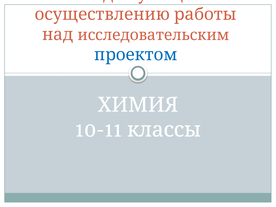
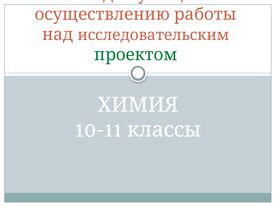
проектом colour: blue -> green (136, 55)
